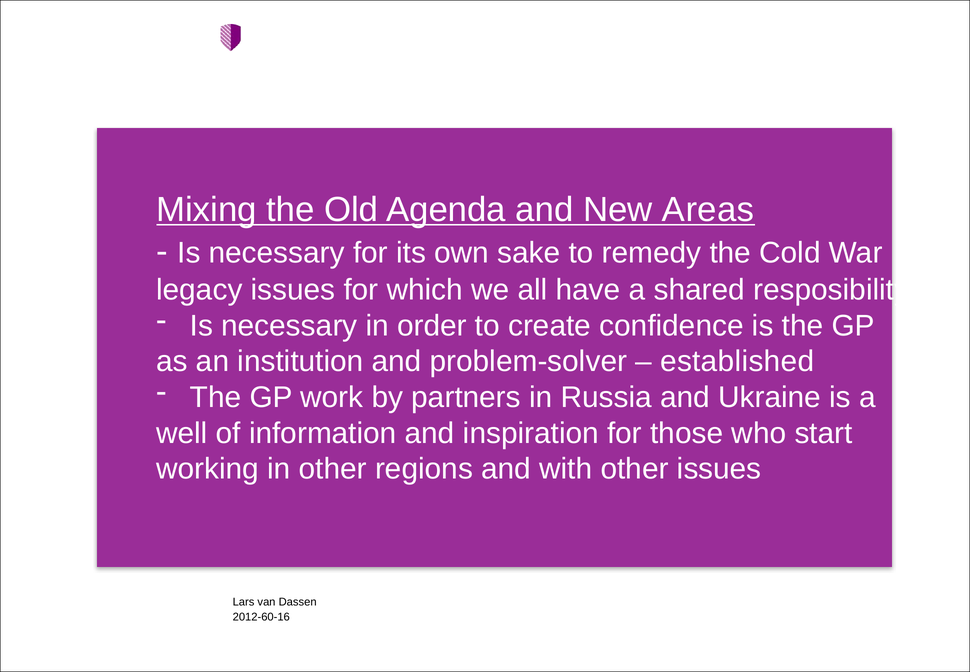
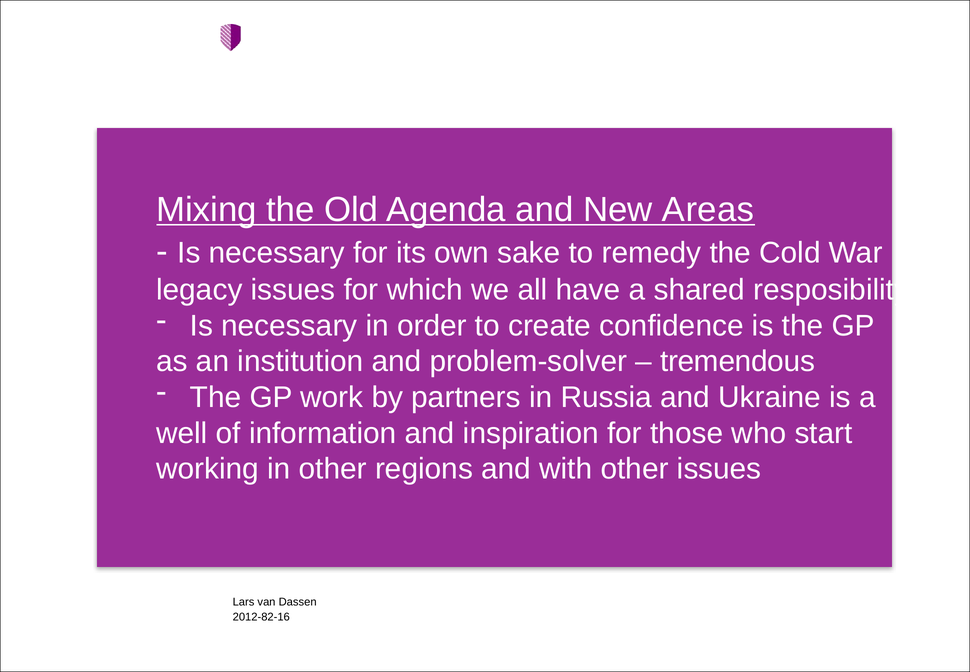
established: established -> tremendous (738, 361)
2012-60-16: 2012-60-16 -> 2012-82-16 (261, 616)
